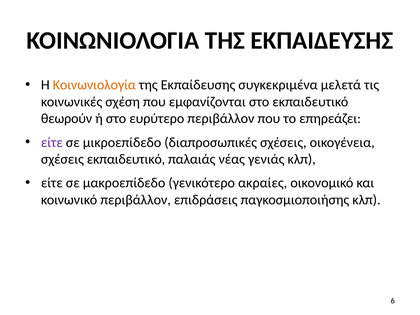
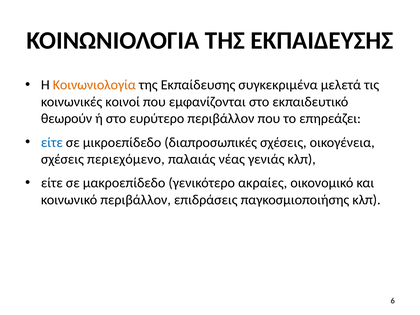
σχέση: σχέση -> κοινοί (123, 102)
είτε colour: purple -> blue (52, 142)
σχέσεις εκπαιδευτικό: εκπαιδευτικό -> περιεχόμενο (126, 159)
